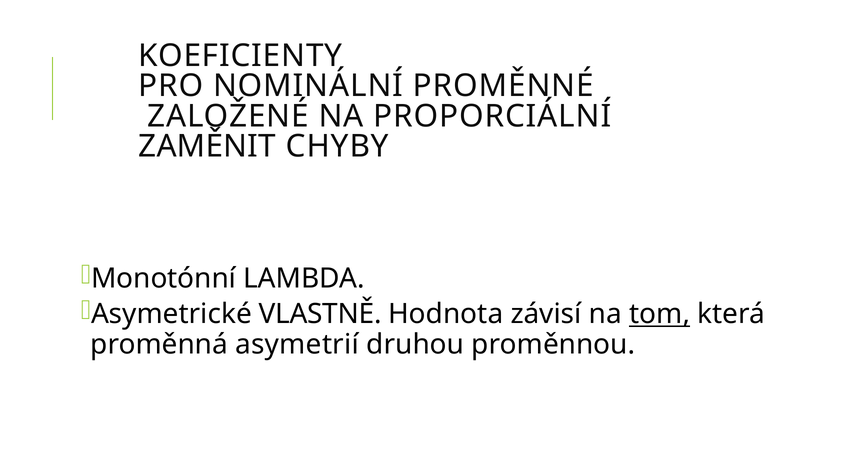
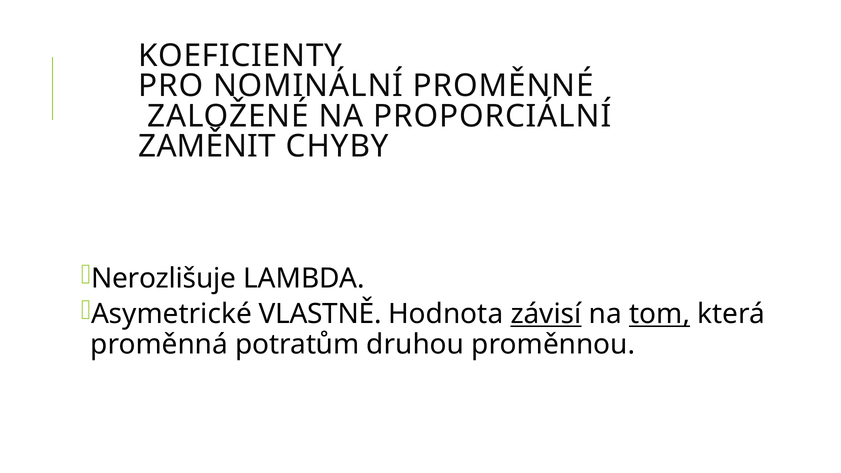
Monotónní: Monotónní -> Nerozlišuje (164, 278)
závisí underline: none -> present (546, 314)
asymetrií: asymetrií -> potratům (297, 345)
